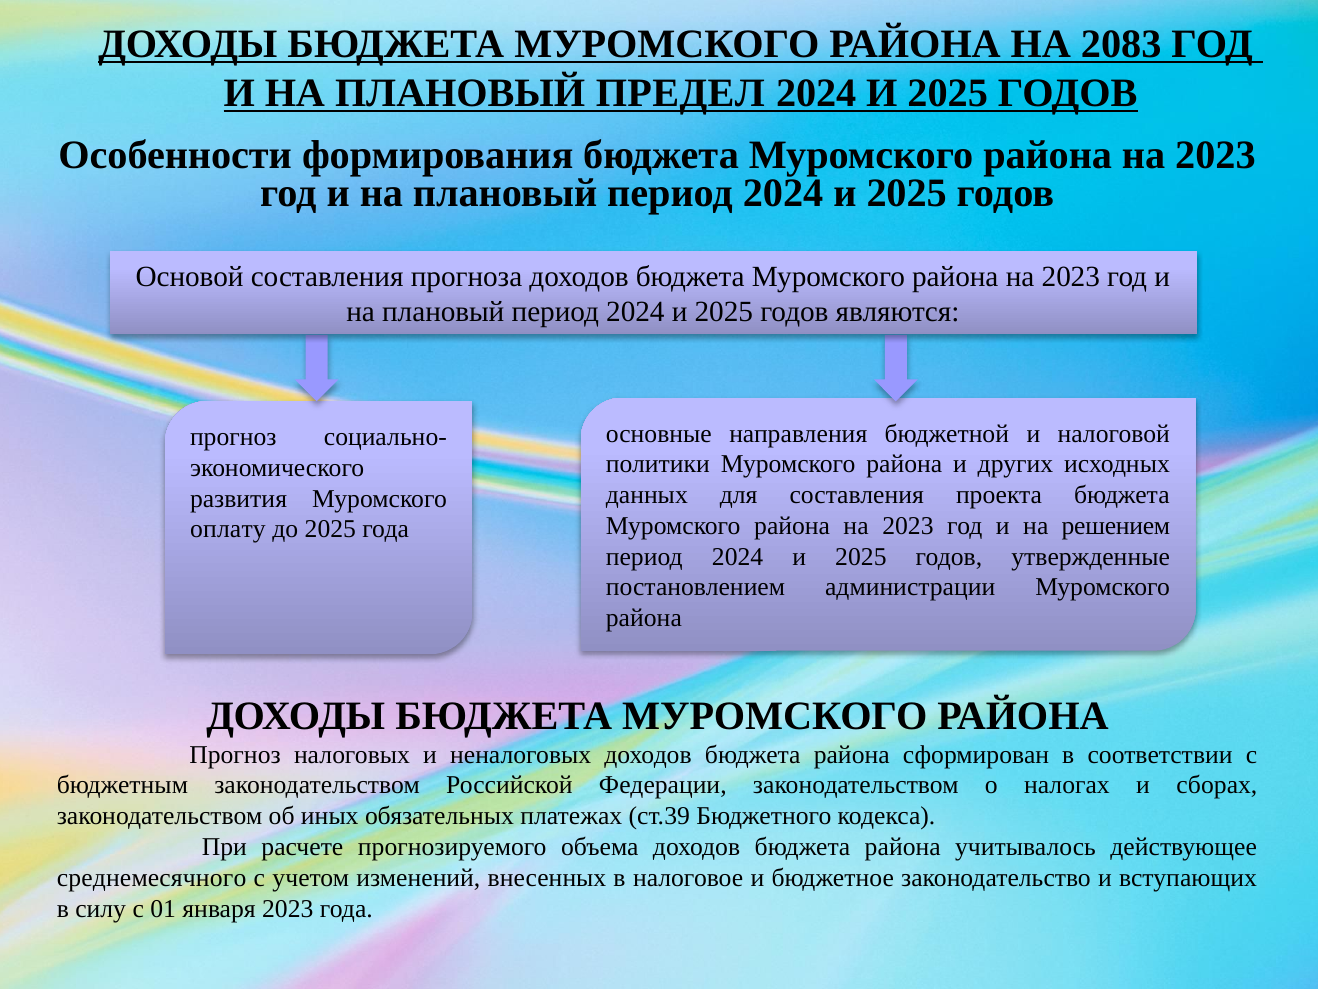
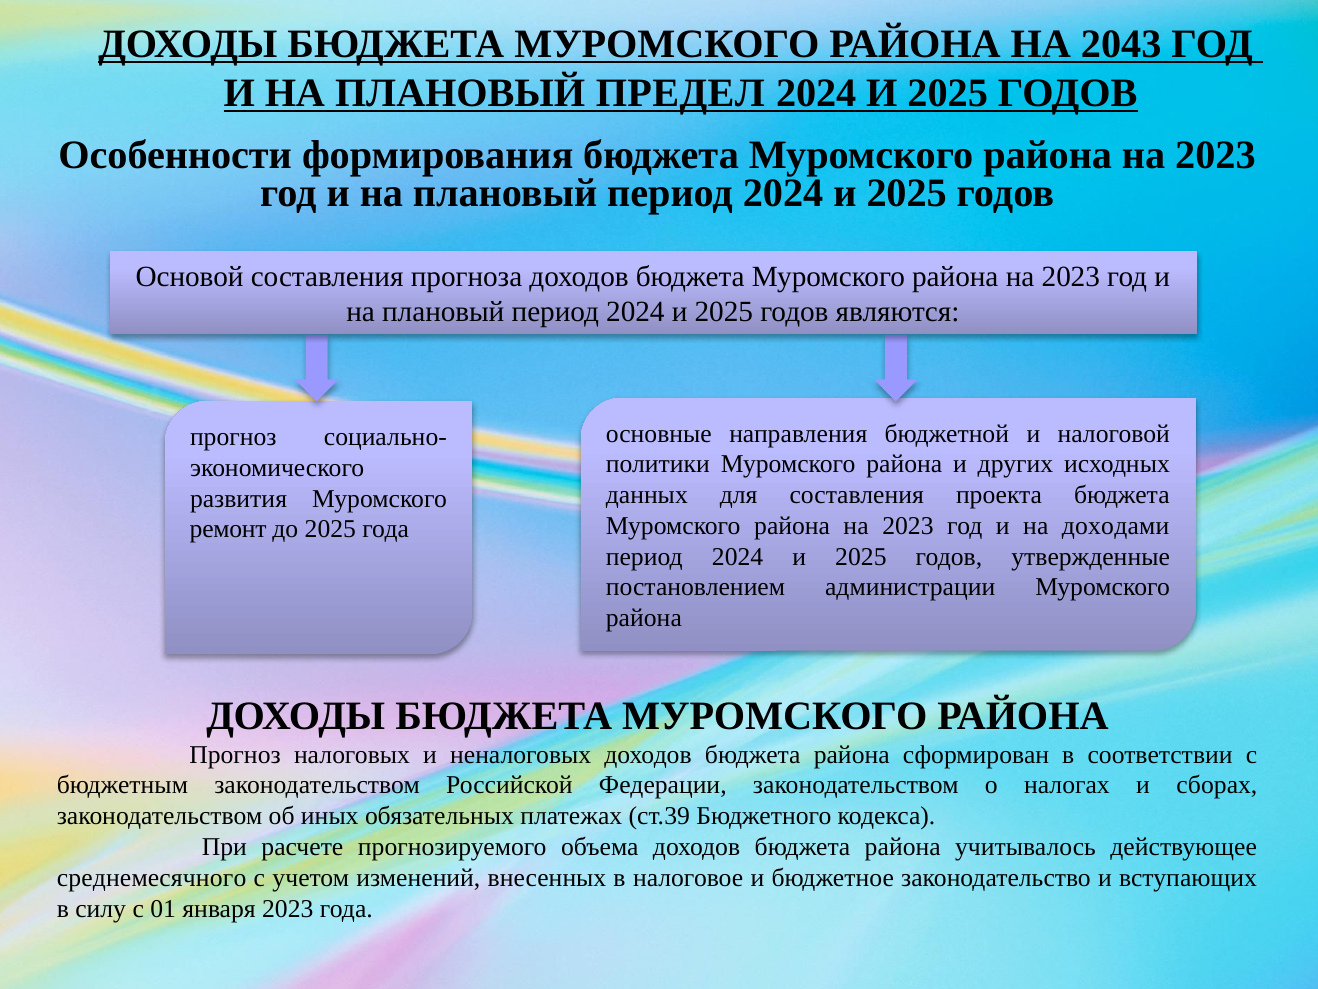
2083: 2083 -> 2043 (1121, 45)
решением: решением -> доходами (1116, 526)
оплату: оплату -> ремонт (228, 529)
